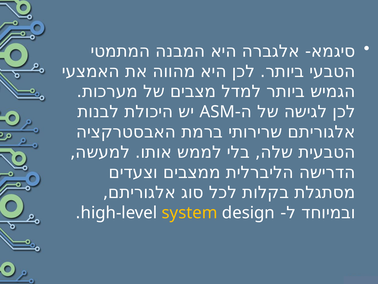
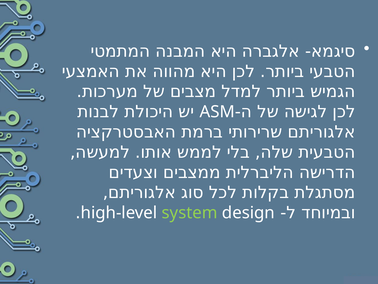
system colour: yellow -> light green (190, 212)
